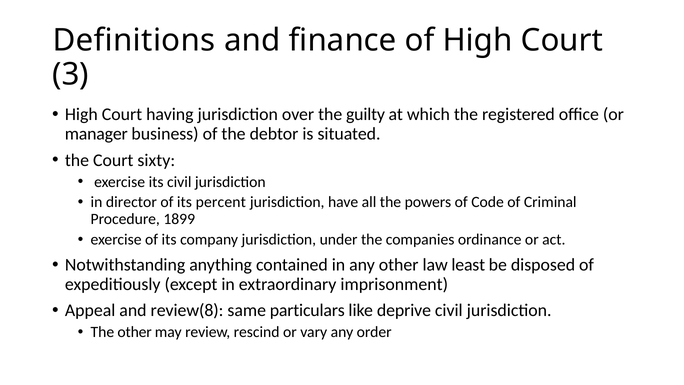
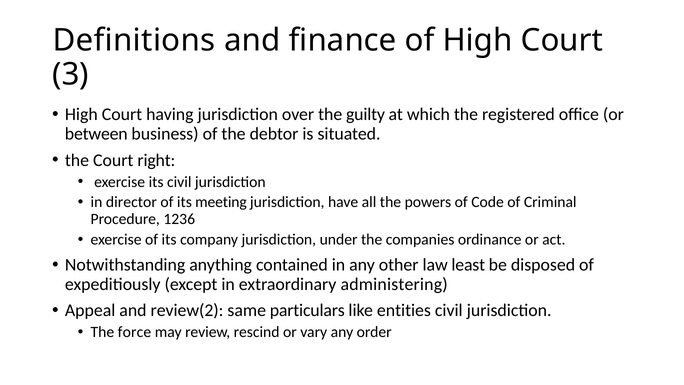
manager: manager -> between (96, 134)
sixty: sixty -> right (156, 160)
percent: percent -> meeting (221, 202)
1899: 1899 -> 1236 (179, 219)
imprisonment: imprisonment -> administering (394, 284)
review(8: review(8 -> review(2 (187, 310)
deprive: deprive -> entities (404, 310)
The other: other -> force (134, 332)
